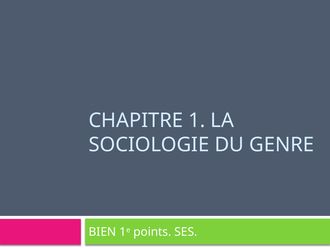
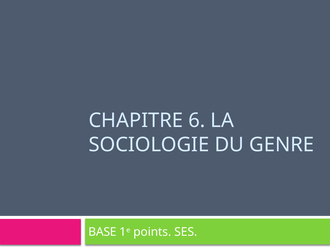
1: 1 -> 6 (197, 120)
BIEN: BIEN -> BASE (103, 232)
